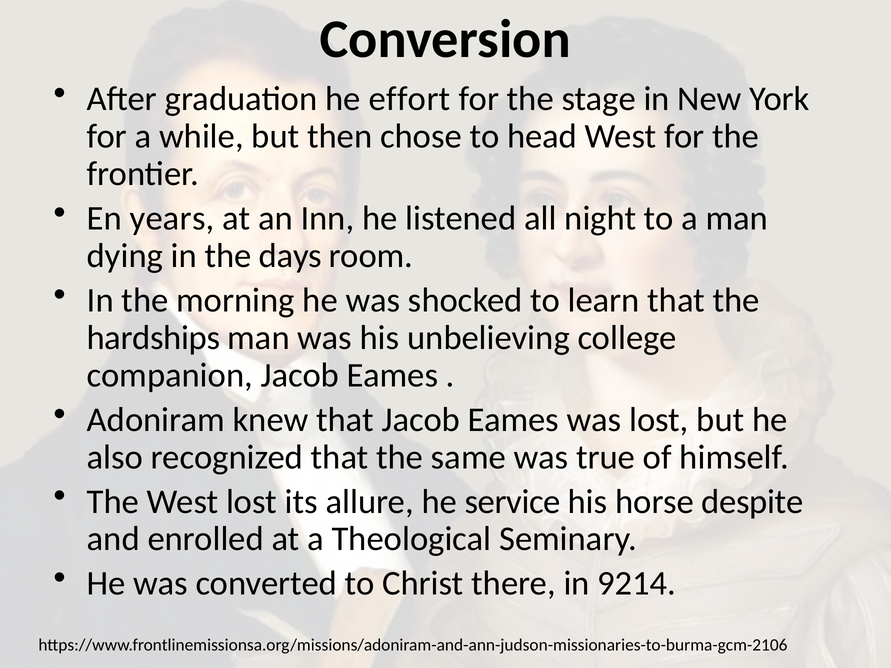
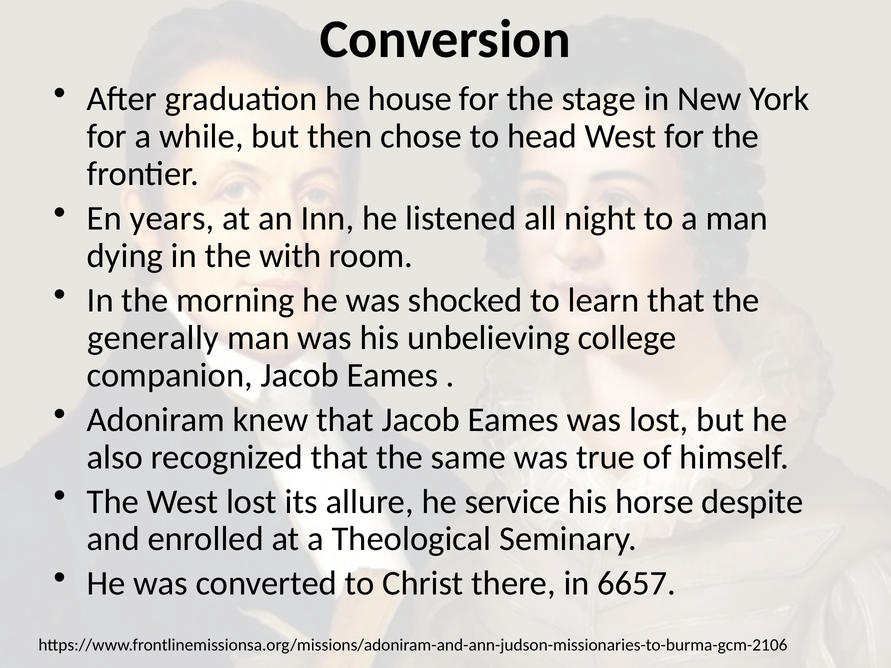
effort: effort -> house (410, 99)
days: days -> with (290, 256)
hardships: hardships -> generally (153, 338)
9214: 9214 -> 6657 (637, 584)
